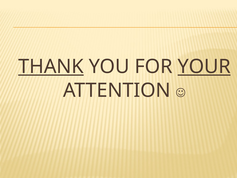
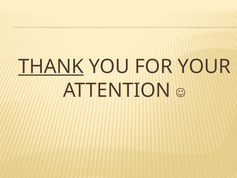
YOUR underline: present -> none (204, 67)
